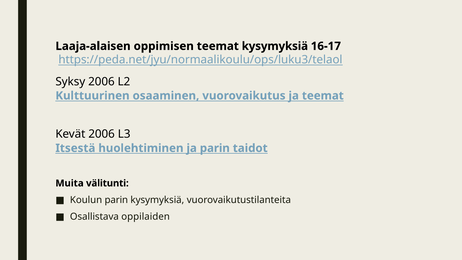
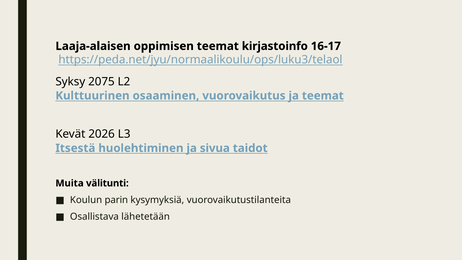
teemat kysymyksiä: kysymyksiä -> kirjastoinfo (275, 46)
Syksy 2006: 2006 -> 2075 (101, 81)
Kevät 2006: 2006 -> 2026 (102, 134)
ja parin: parin -> sivua (215, 148)
oppilaiden: oppilaiden -> lähetetään (146, 216)
